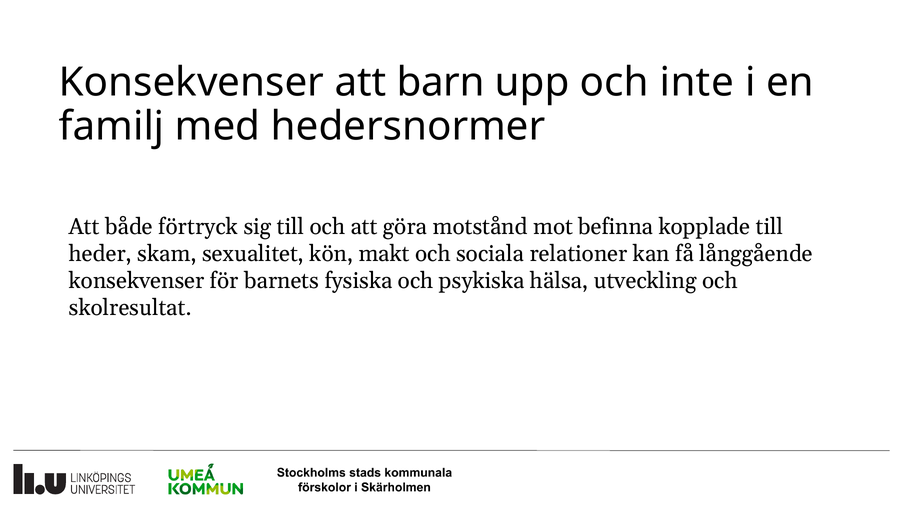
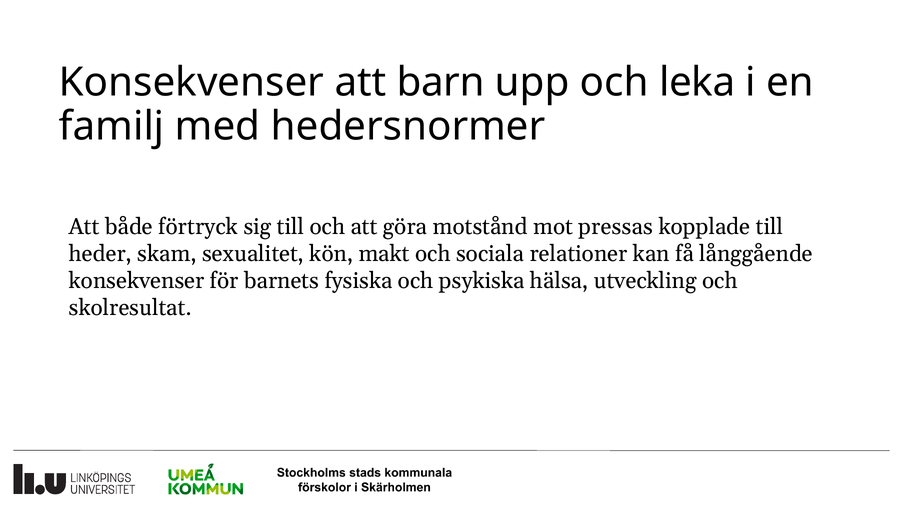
inte: inte -> leka (697, 83)
befinna: befinna -> pressas (616, 227)
